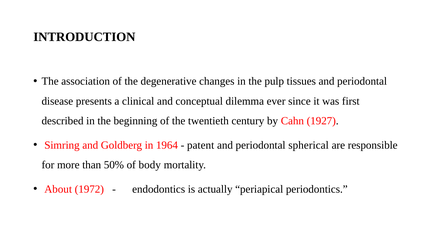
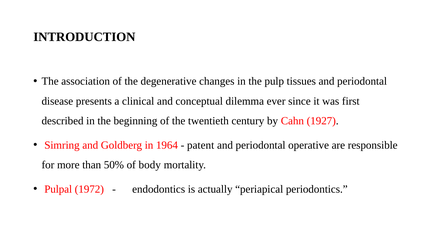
spherical: spherical -> operative (309, 145)
About: About -> Pulpal (58, 189)
